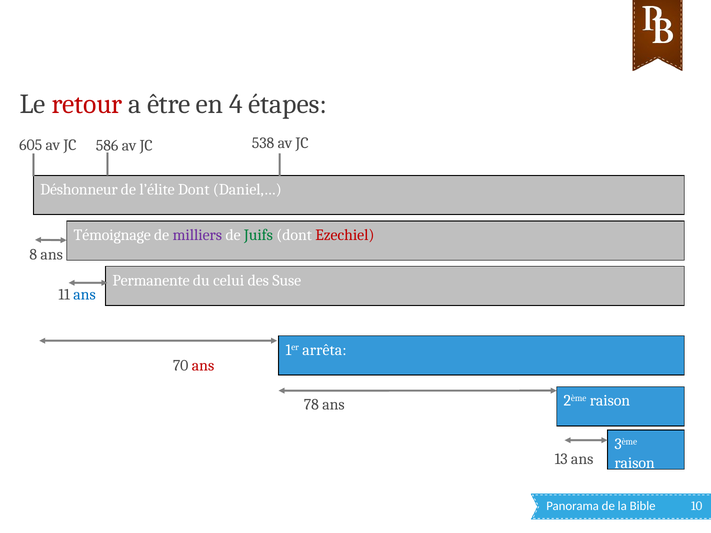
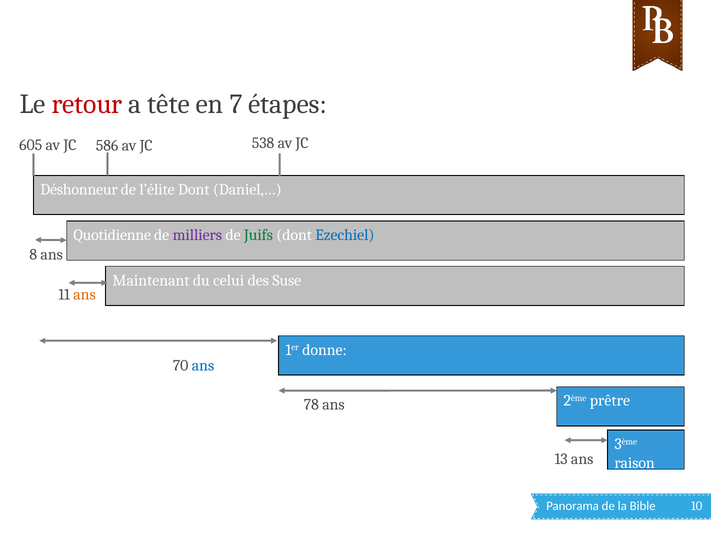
être: être -> tête (169, 104)
4: 4 -> 7 (236, 104)
Témoignage: Témoignage -> Quotidienne (112, 235)
Ezechiel colour: red -> blue (345, 235)
Permanente: Permanente -> Maintenant (151, 281)
ans colour: blue -> orange (84, 295)
arrêta: arrêta -> donne (324, 350)
ans colour: red -> blue (203, 366)
2ème raison: raison -> prêtre (610, 401)
